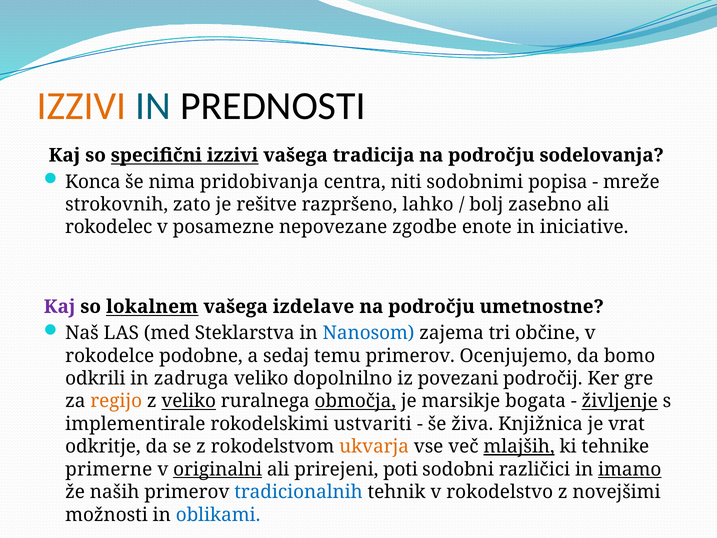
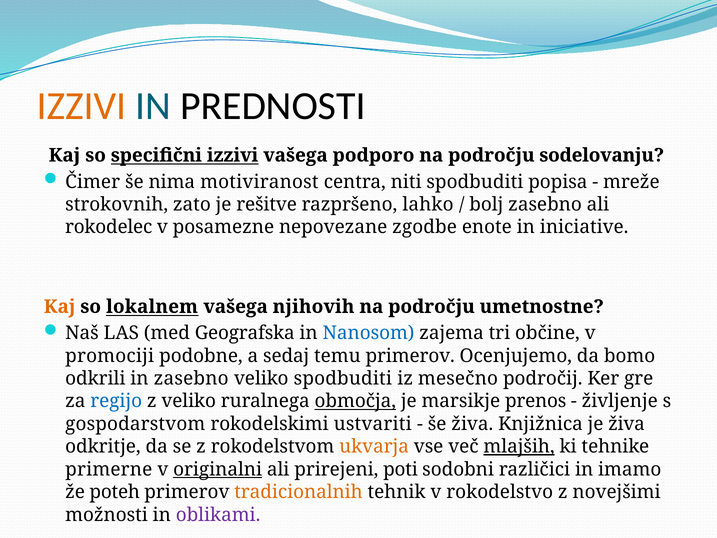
tradicija: tradicija -> podporo (373, 155)
sodelovanja: sodelovanja -> sodelovanju (602, 155)
Konca: Konca -> Čimer (93, 182)
pridobivanja: pridobivanja -> motiviranost (259, 182)
niti sodobnimi: sodobnimi -> spodbuditi (475, 182)
Kaj colour: purple -> orange (60, 307)
izdelave: izdelave -> njihovih (314, 307)
Steklarstva: Steklarstva -> Geografska (245, 333)
rokodelce: rokodelce -> promociji (110, 356)
in zadruga: zadruga -> zasebno (191, 378)
veliko dopolnilno: dopolnilno -> spodbuditi (343, 378)
povezani: povezani -> mesečno (458, 378)
regijo colour: orange -> blue (116, 401)
veliko underline: present -> none (189, 401)
bogata: bogata -> prenos (536, 401)
življenje underline: present -> none (620, 401)
implementirale: implementirale -> gospodarstvom (135, 424)
je vrat: vrat -> živa (627, 424)
imamo underline: present -> none (630, 469)
naših: naših -> poteh (115, 492)
tradicionalnih colour: blue -> orange (298, 492)
oblikami colour: blue -> purple (218, 515)
